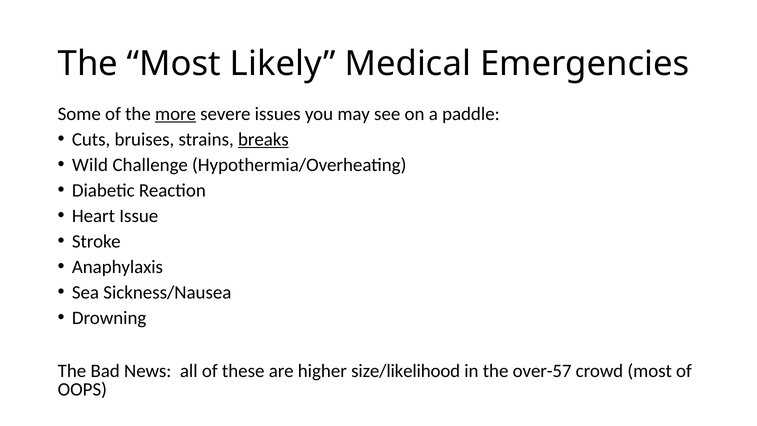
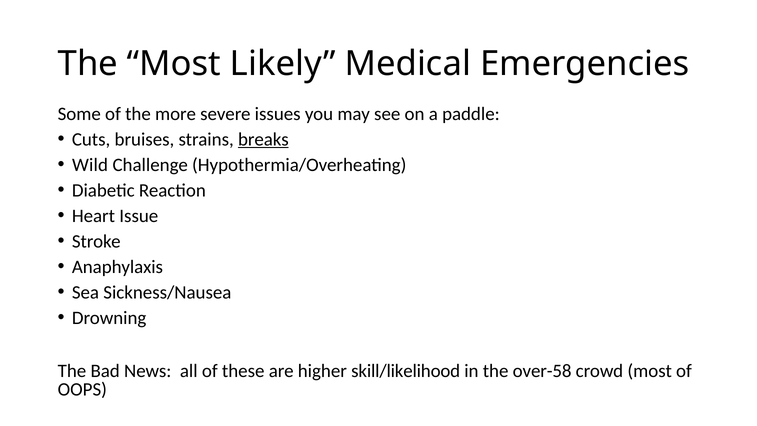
more underline: present -> none (176, 114)
size/likelihood: size/likelihood -> skill/likelihood (406, 371)
over-57: over-57 -> over-58 (542, 371)
